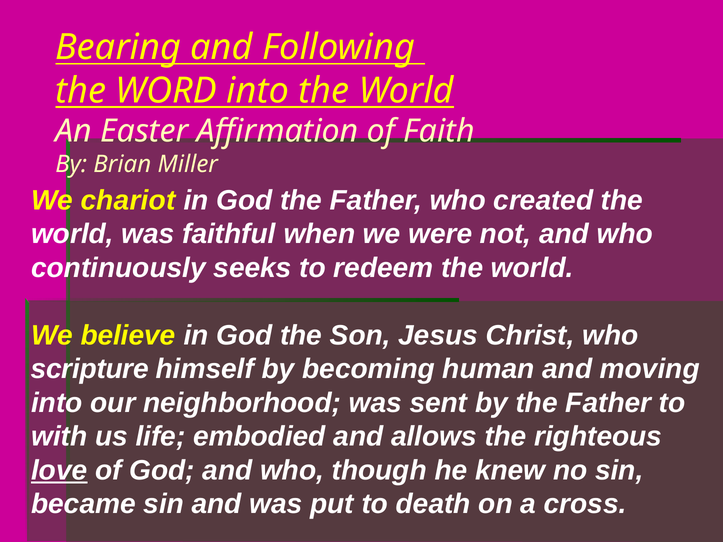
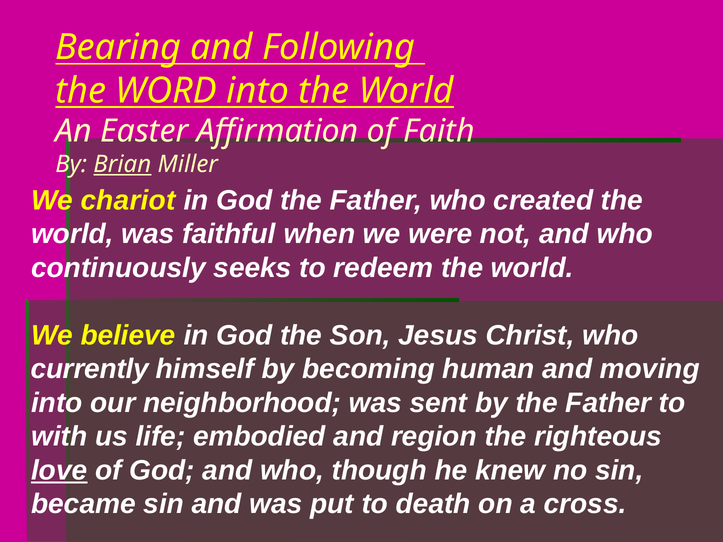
Brian underline: none -> present (122, 165)
scripture: scripture -> currently (90, 369)
allows: allows -> region (434, 437)
